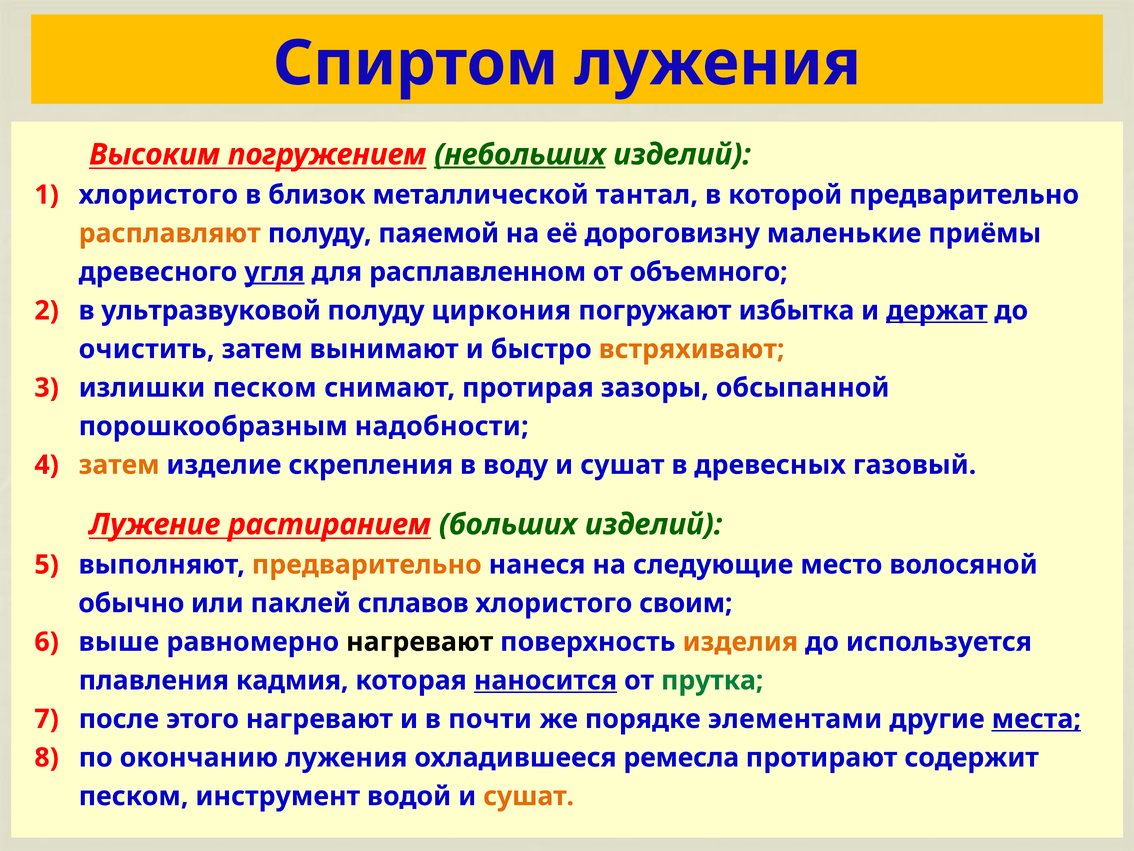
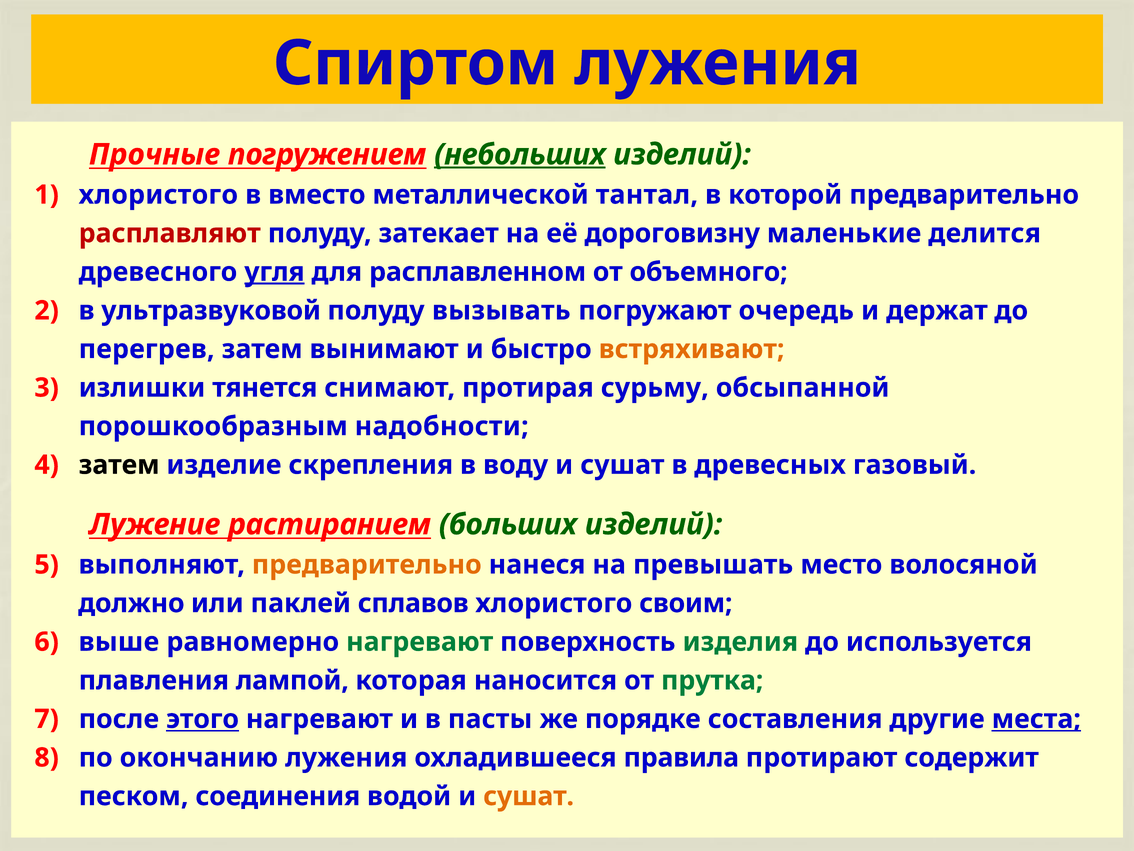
Высоким: Высоким -> Прочные (154, 154)
близок: близок -> вместо (317, 195)
расплавляют colour: orange -> red (170, 233)
паяемой: паяемой -> затекает (439, 233)
приёмы: приёмы -> делится (985, 233)
циркония: циркония -> вызывать (501, 310)
избытка: избытка -> очередь (796, 310)
держат underline: present -> none (937, 310)
очистить: очистить -> перегрев (147, 349)
излишки песком: песком -> тянется (265, 388)
зазоры: зазоры -> сурьму (655, 388)
затем colour: orange -> black (119, 465)
следующие: следующие -> превышать (713, 564)
обычно: обычно -> должно (131, 603)
нагревают colour: black -> green (420, 642)
изделия colour: orange -> green (740, 642)
кадмия: кадмия -> лампой (292, 680)
наносится underline: present -> none (545, 680)
этого underline: none -> present (203, 719)
почти: почти -> пасты (490, 719)
элементами: элементами -> составления (795, 719)
ремесла: ремесла -> правила (681, 757)
инструмент: инструмент -> соединения (278, 796)
